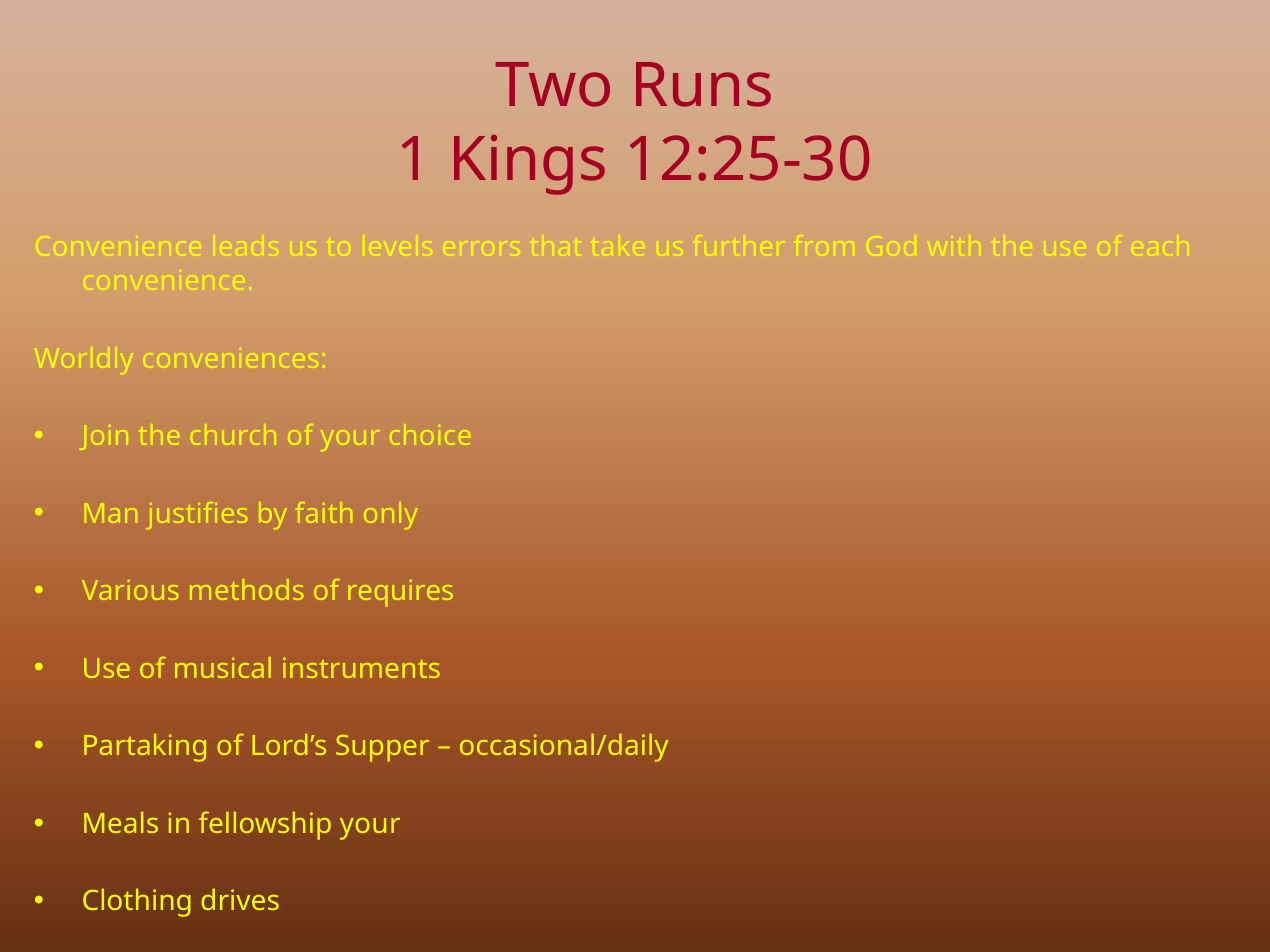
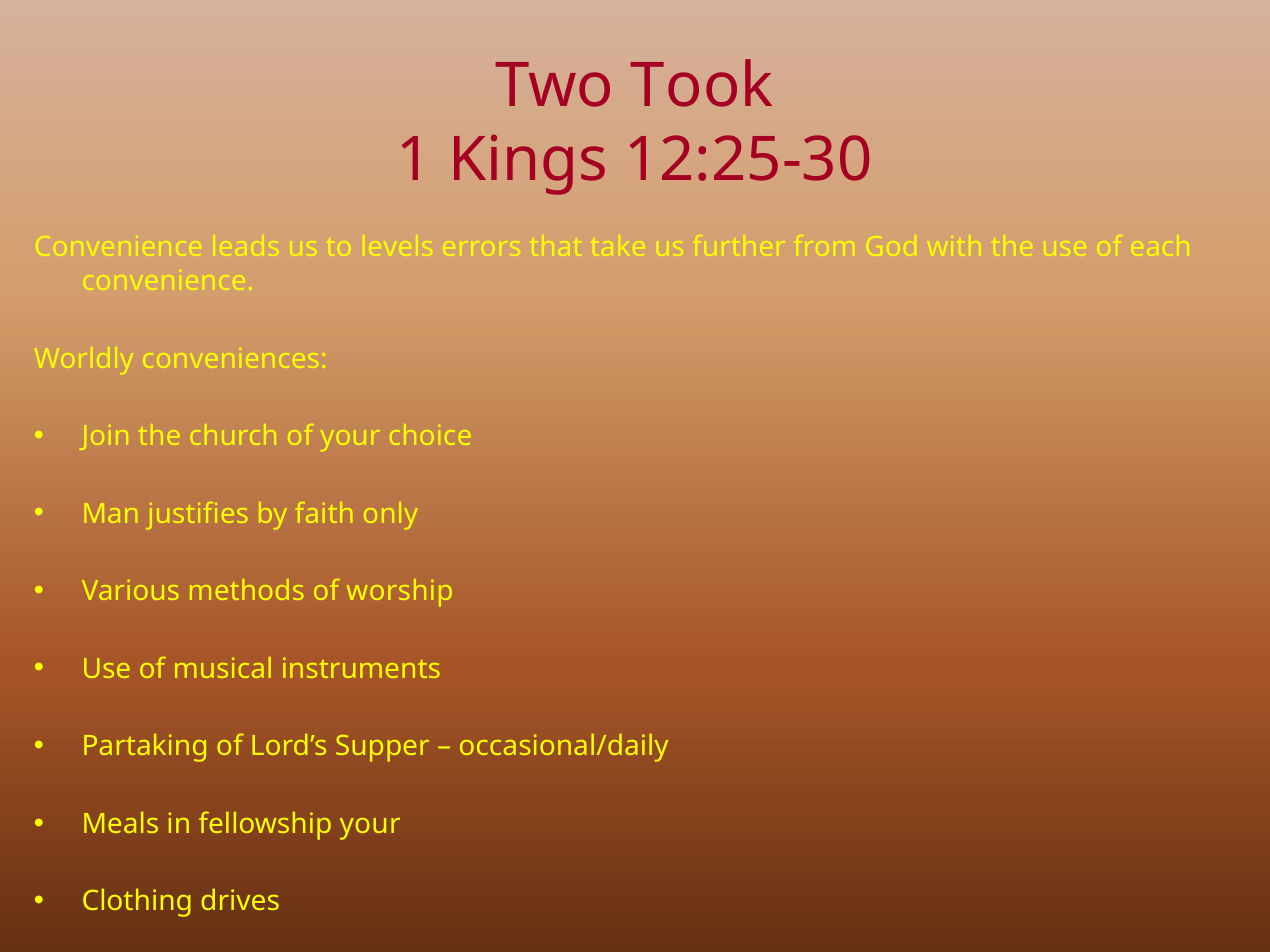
Runs: Runs -> Took (702, 86)
requires: requires -> worship (400, 592)
